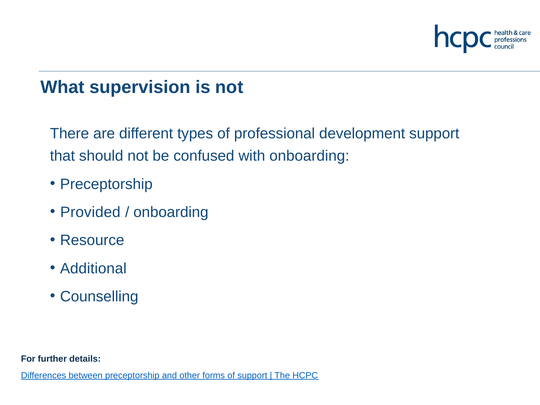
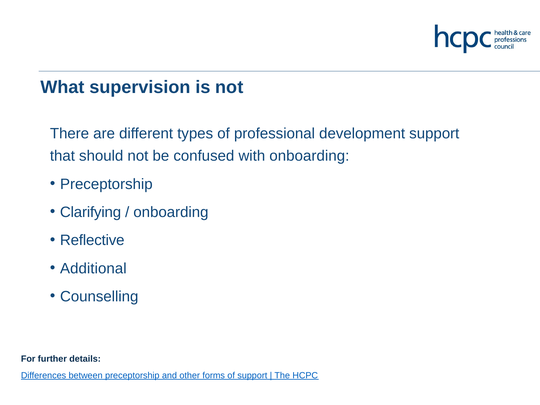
Provided: Provided -> Clarifying (91, 212)
Resource: Resource -> Reflective (92, 240)
